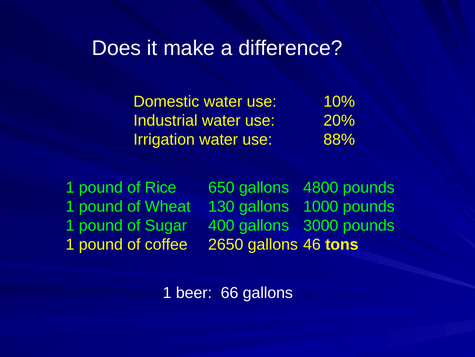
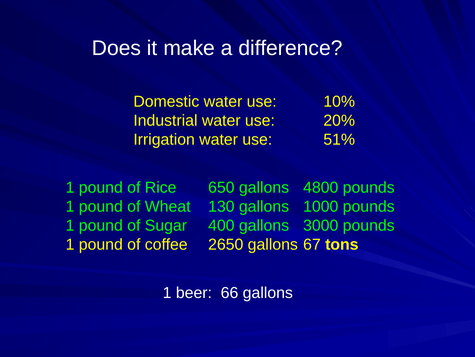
88%: 88% -> 51% (339, 139)
46: 46 -> 67 (312, 244)
